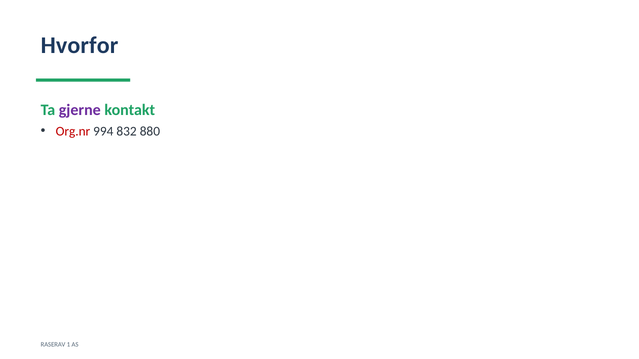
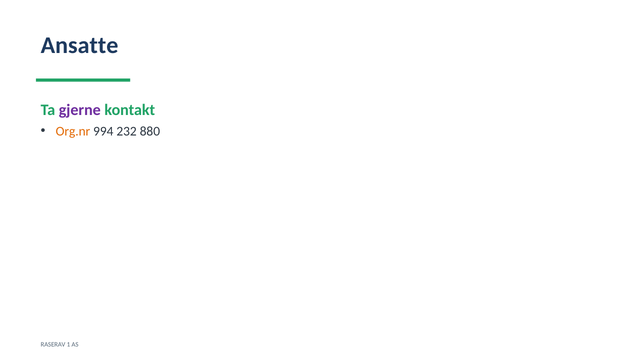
Hvorfor: Hvorfor -> Ansatte (80, 46)
Org.nr colour: red -> orange (73, 131)
832: 832 -> 232 (127, 131)
